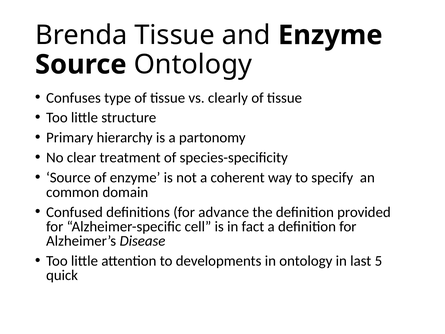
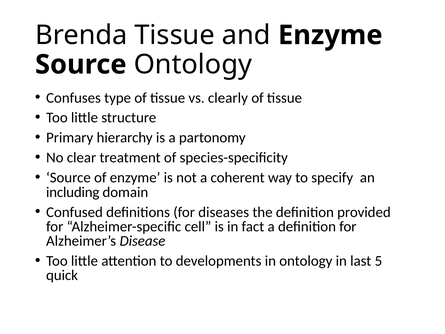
common: common -> including (73, 192)
advance: advance -> diseases (224, 212)
